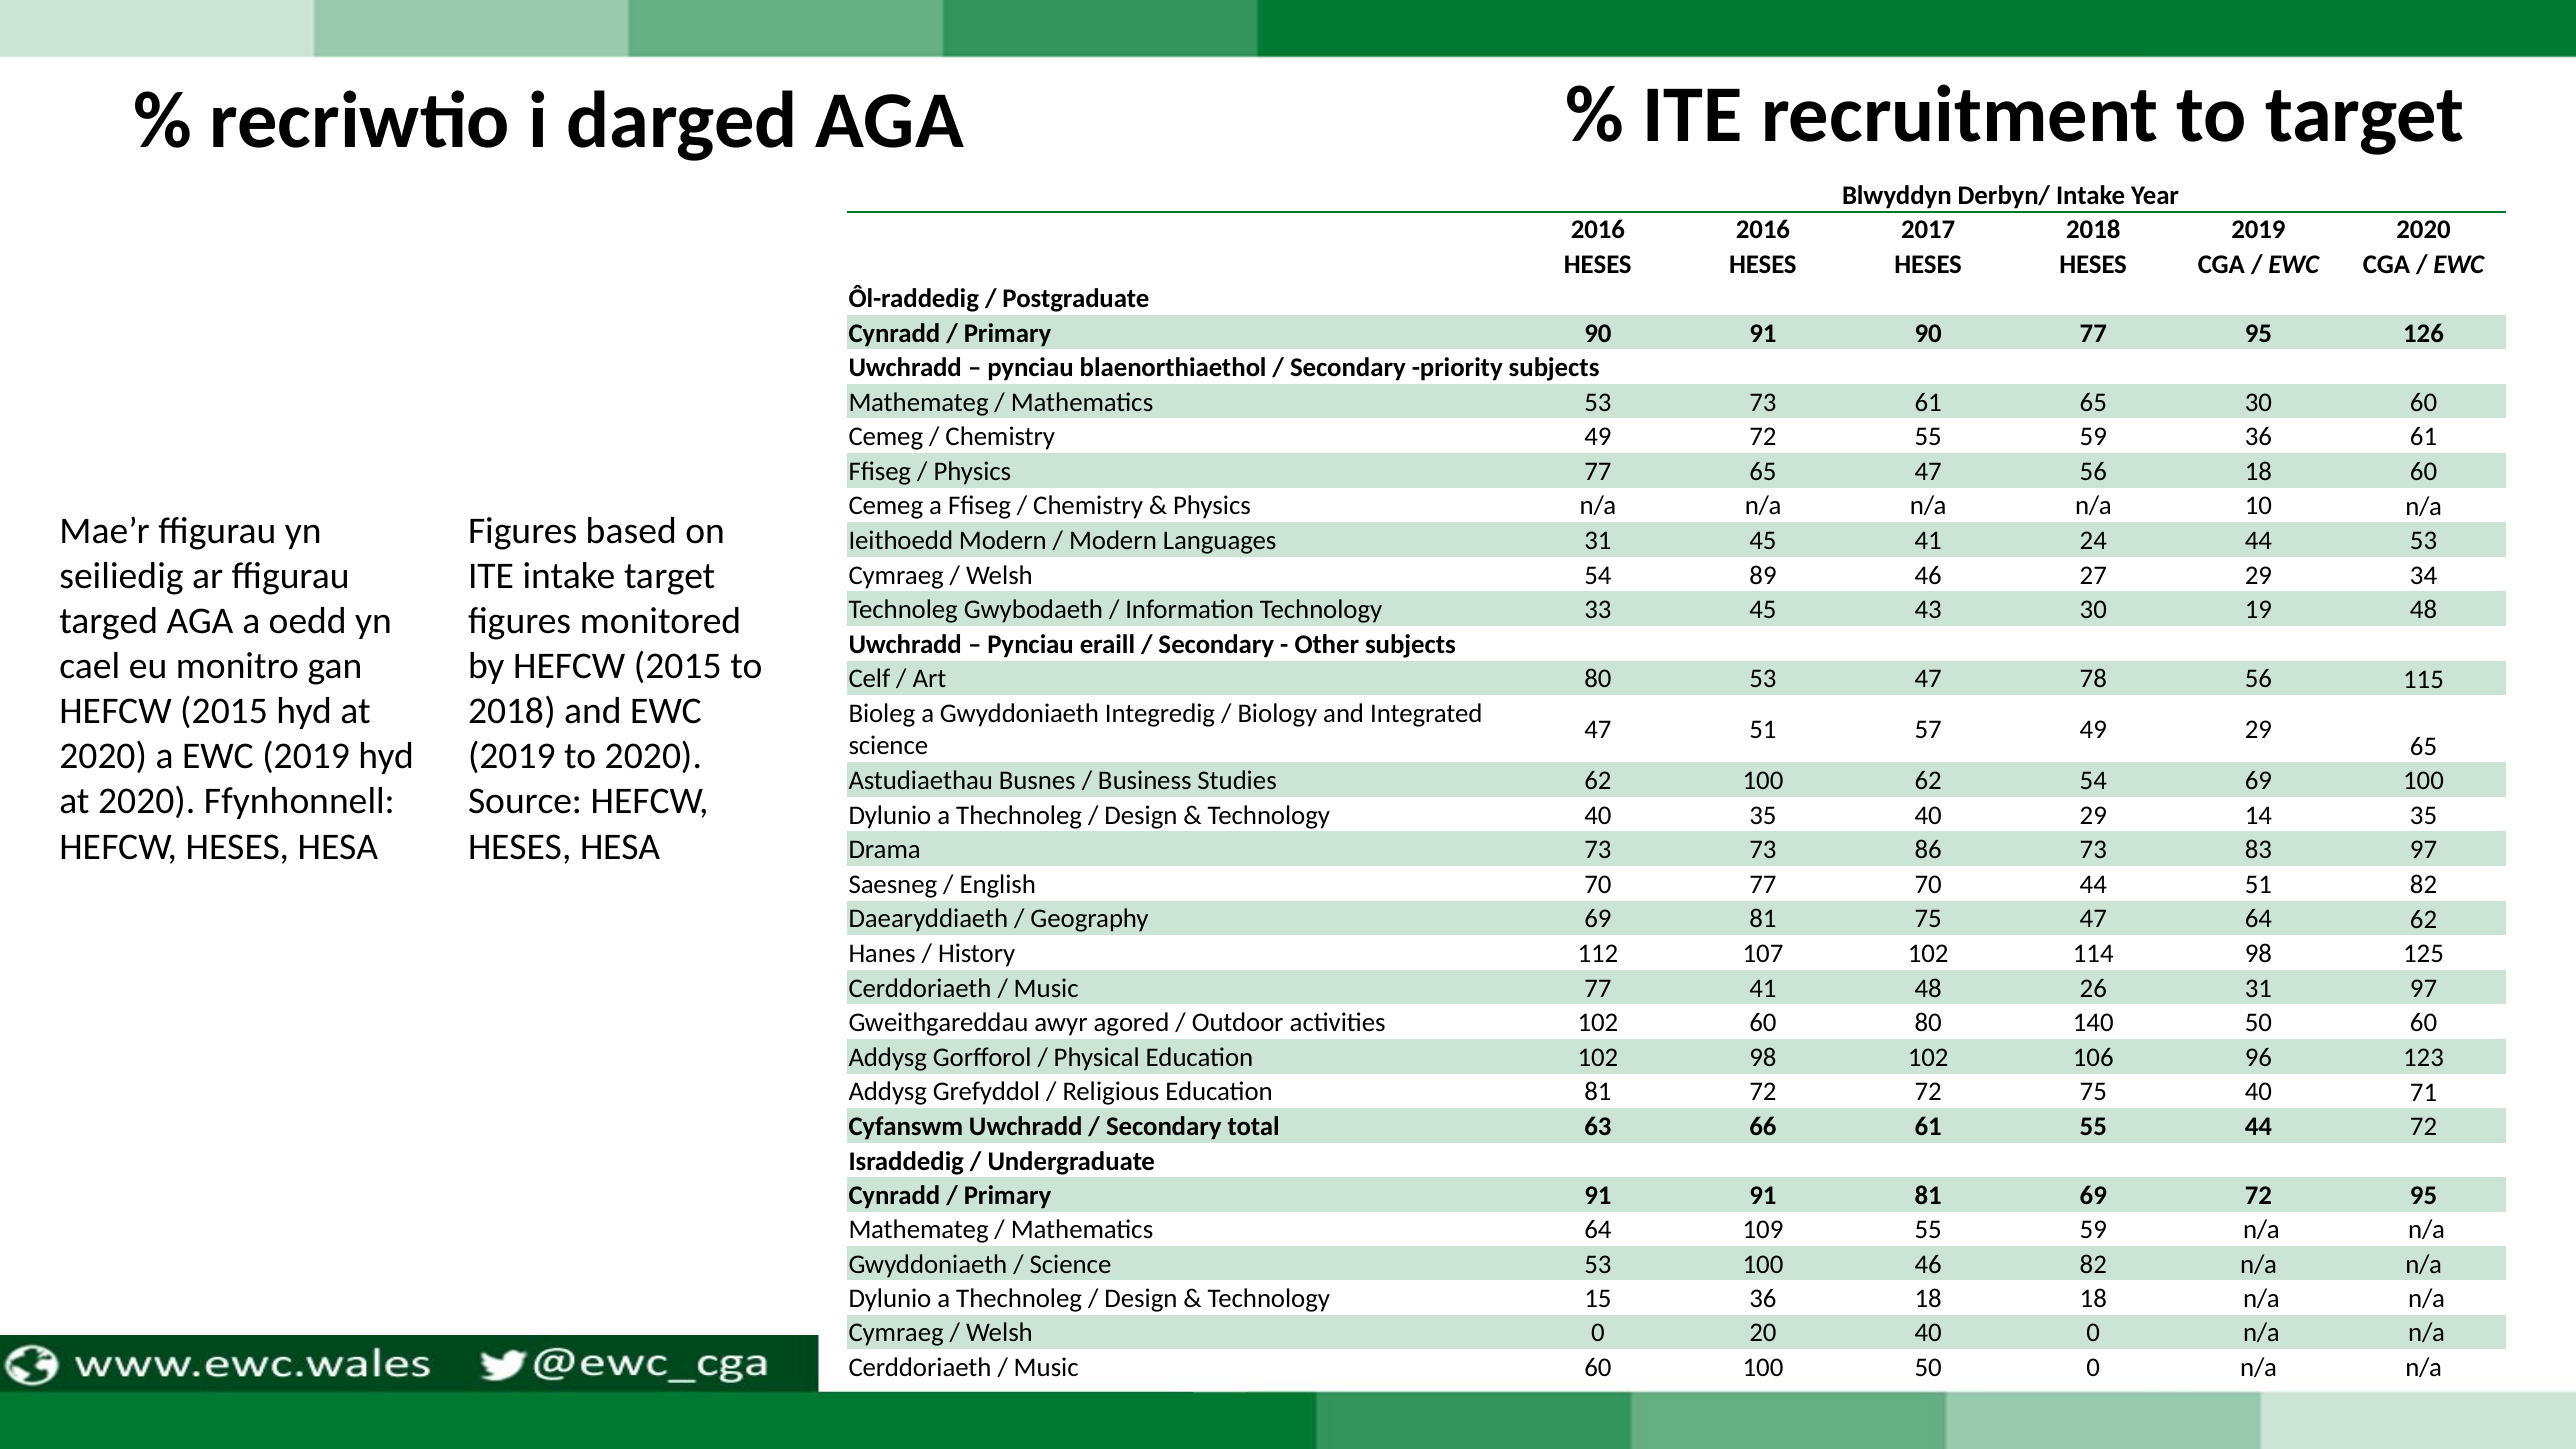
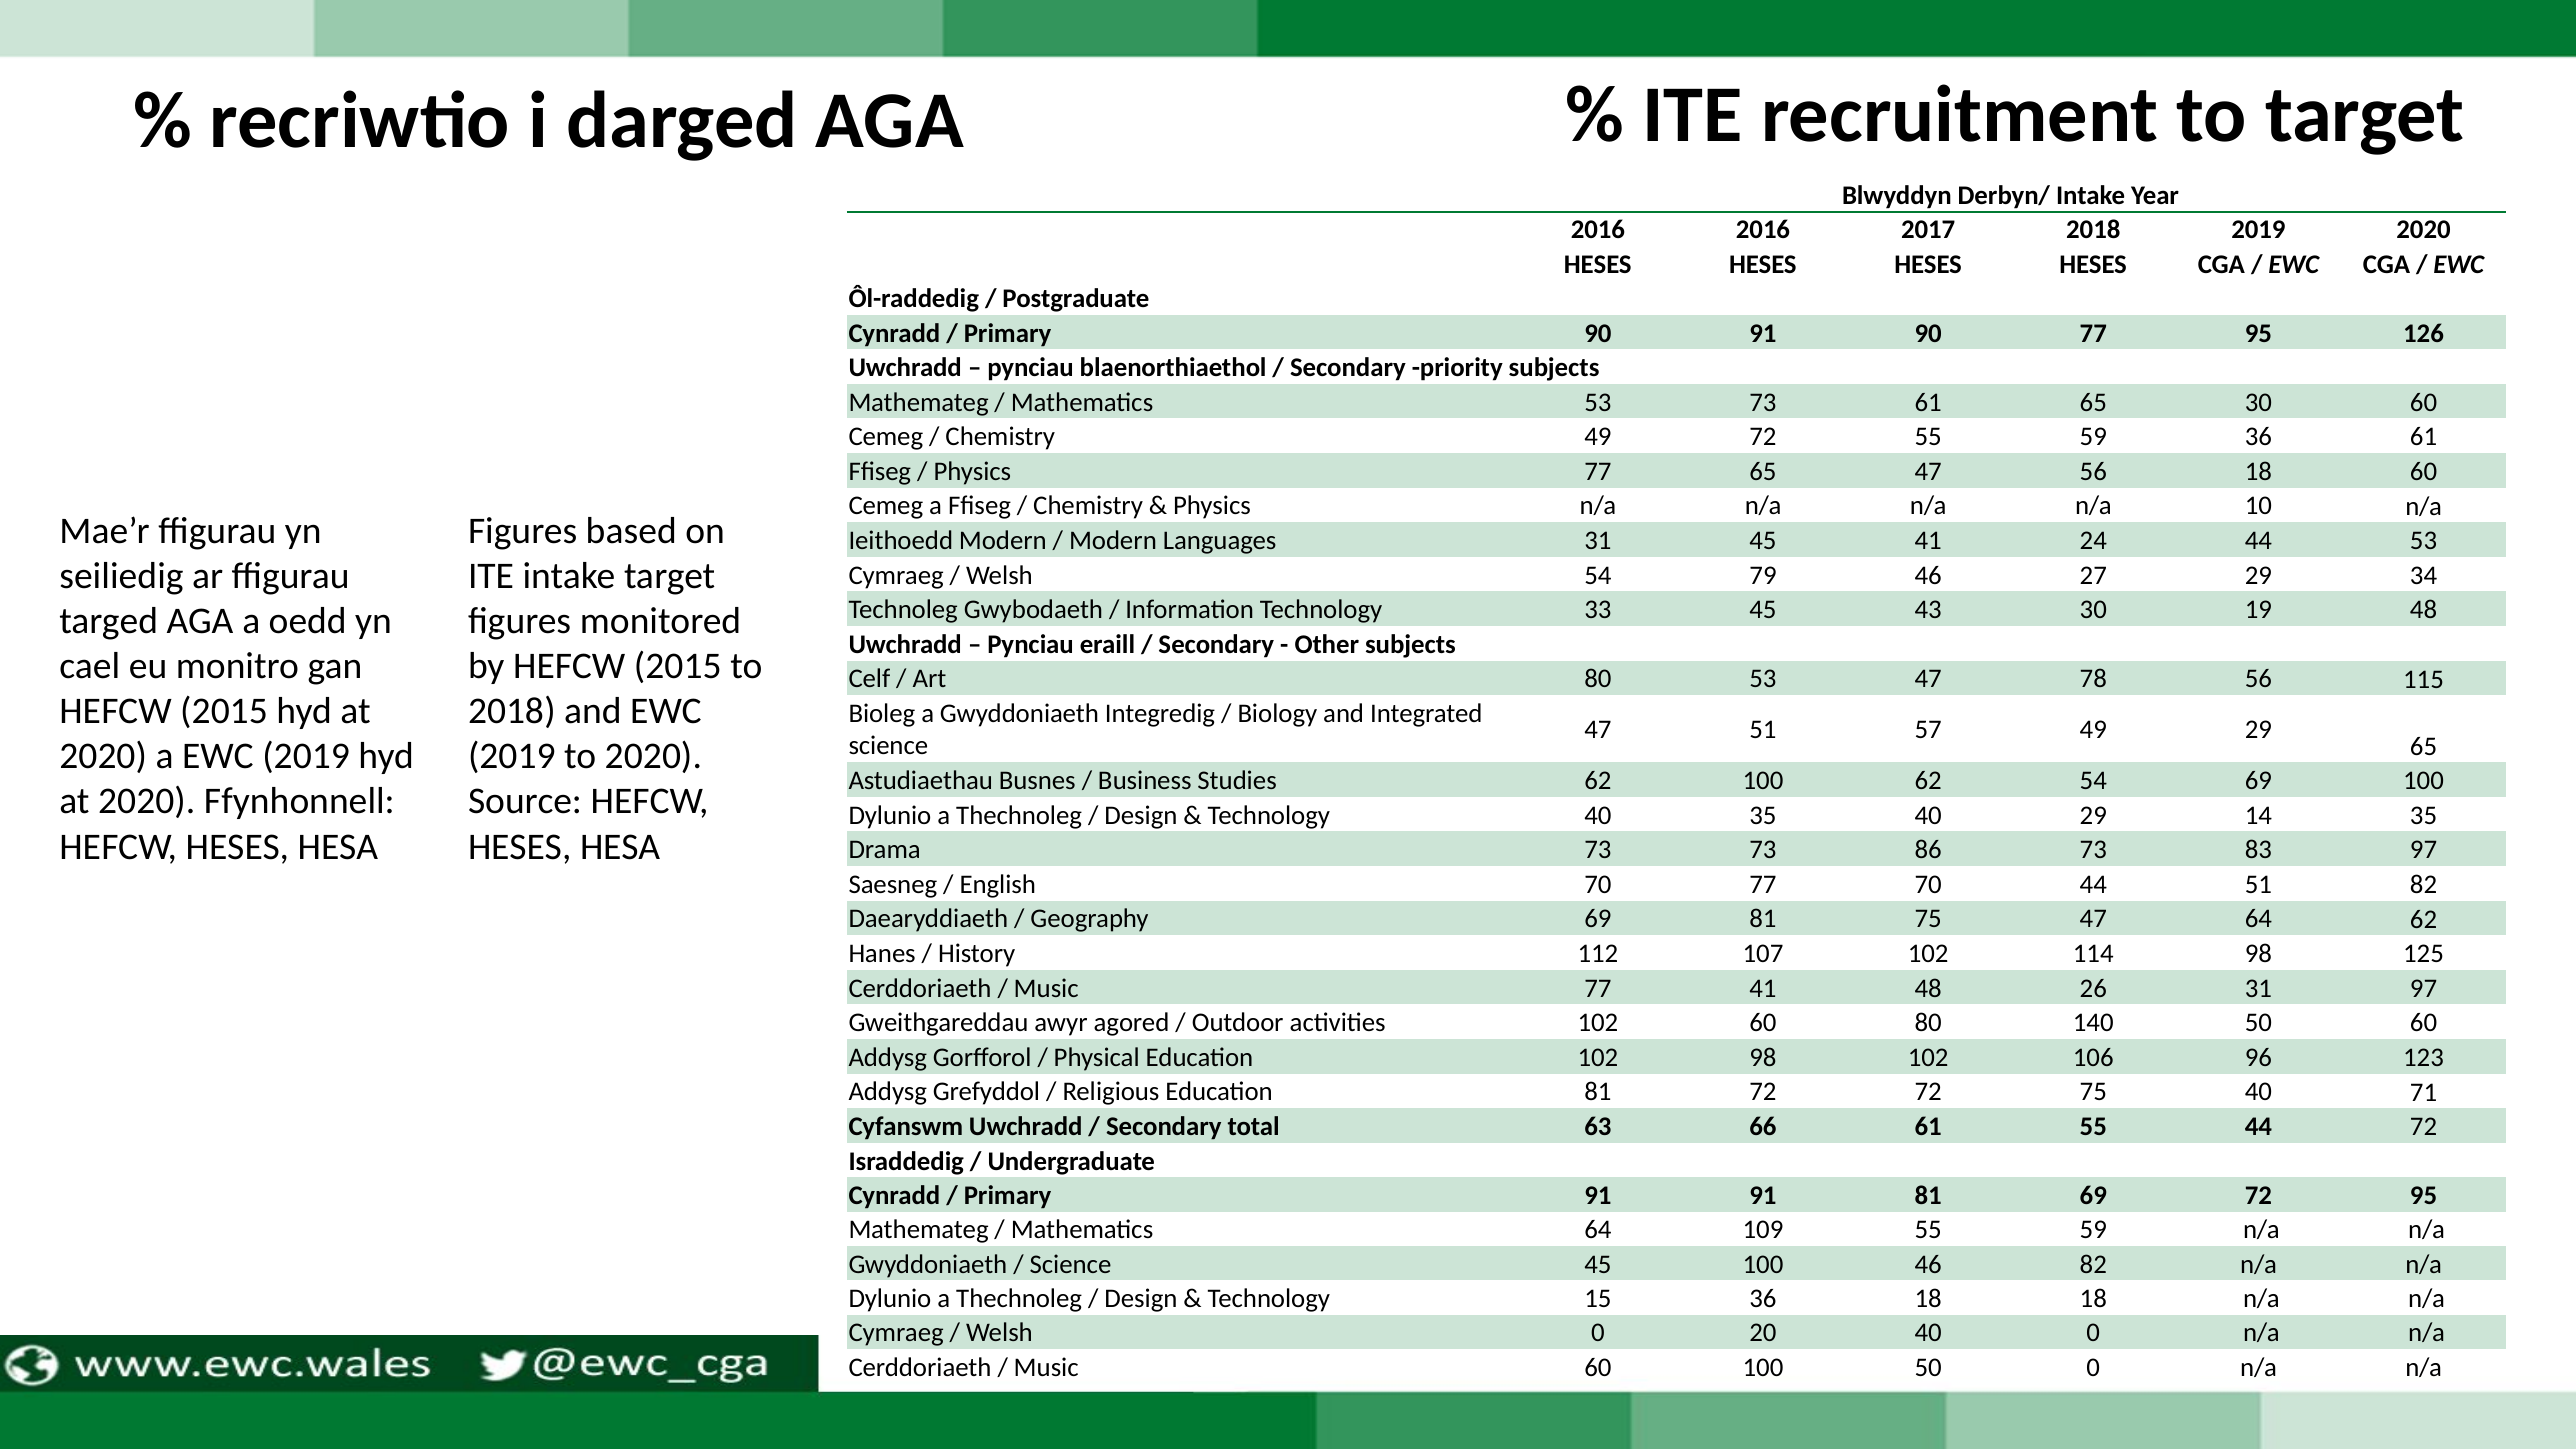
89: 89 -> 79 (1763, 575)
Science 53: 53 -> 45 (1598, 1264)
